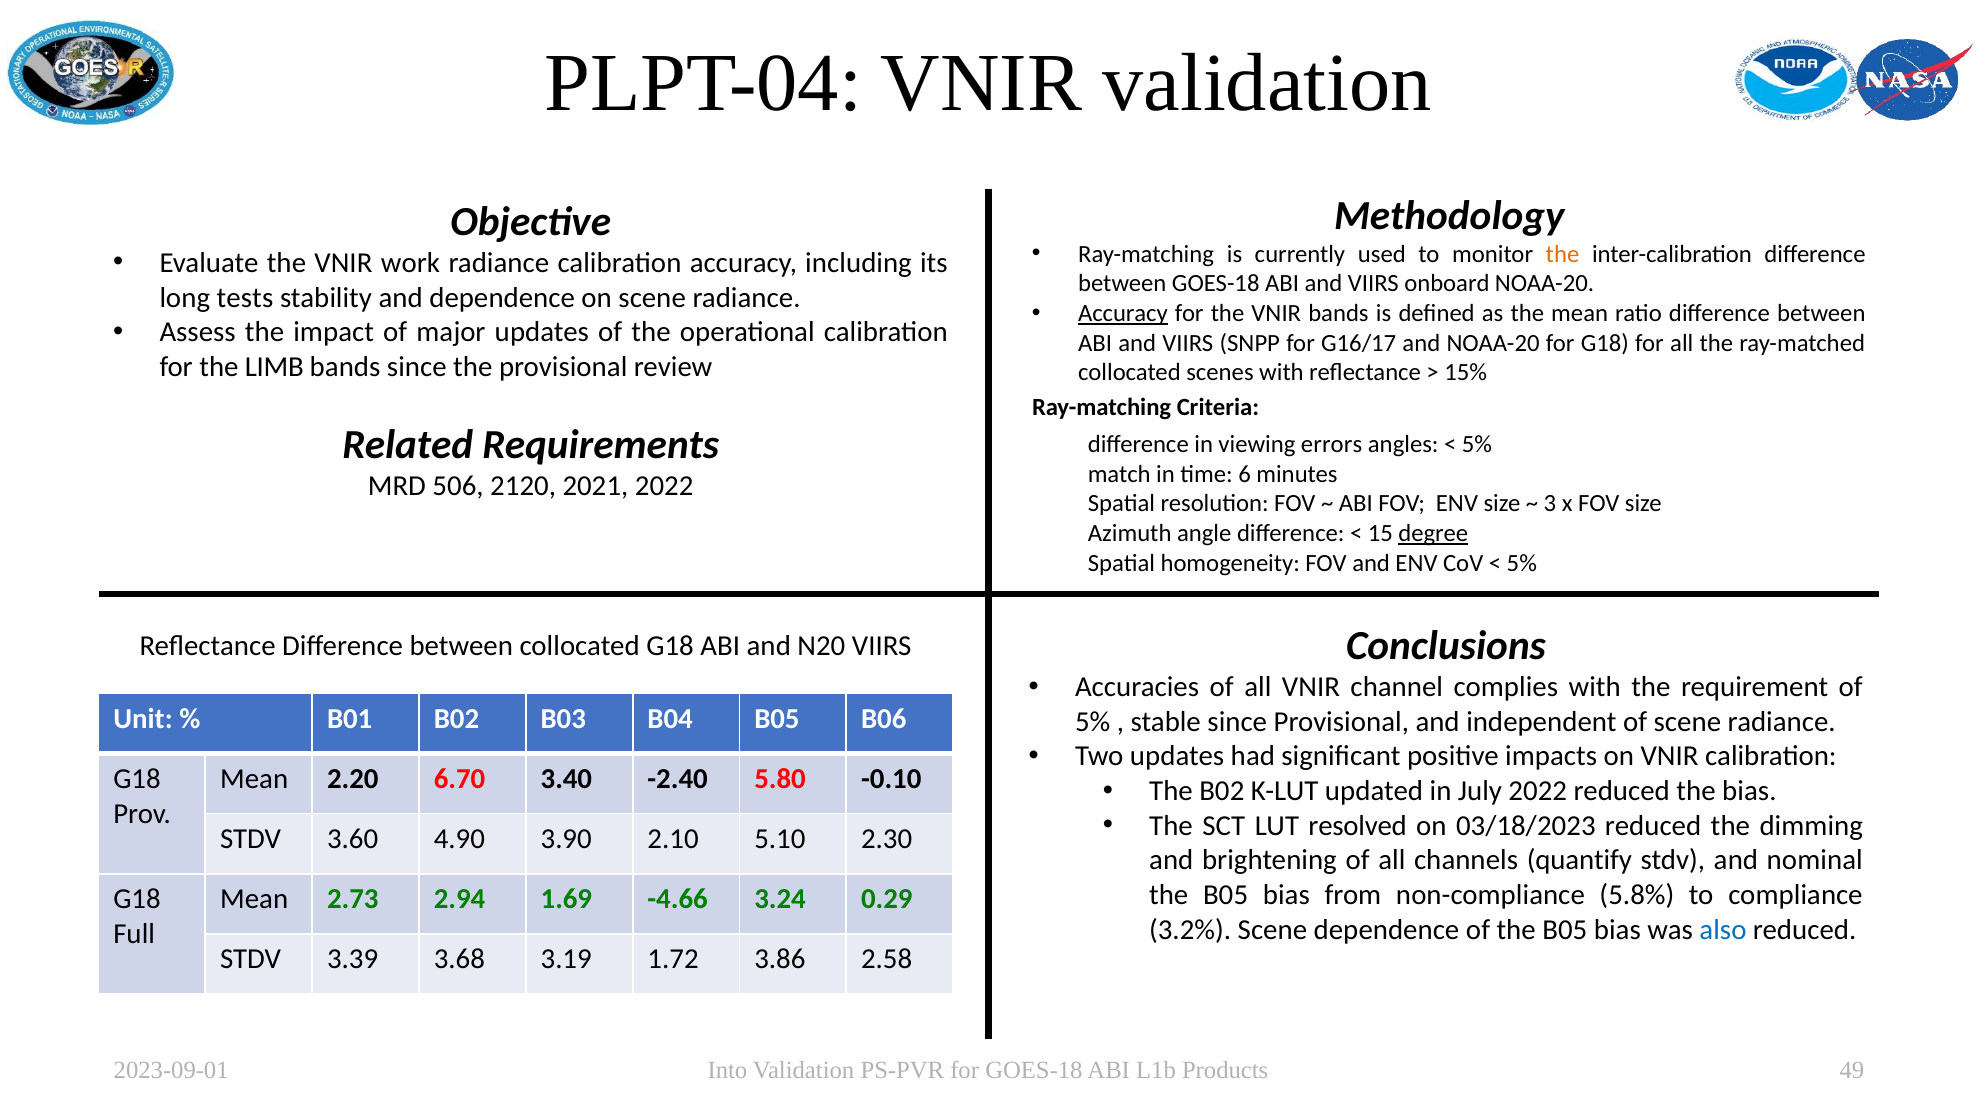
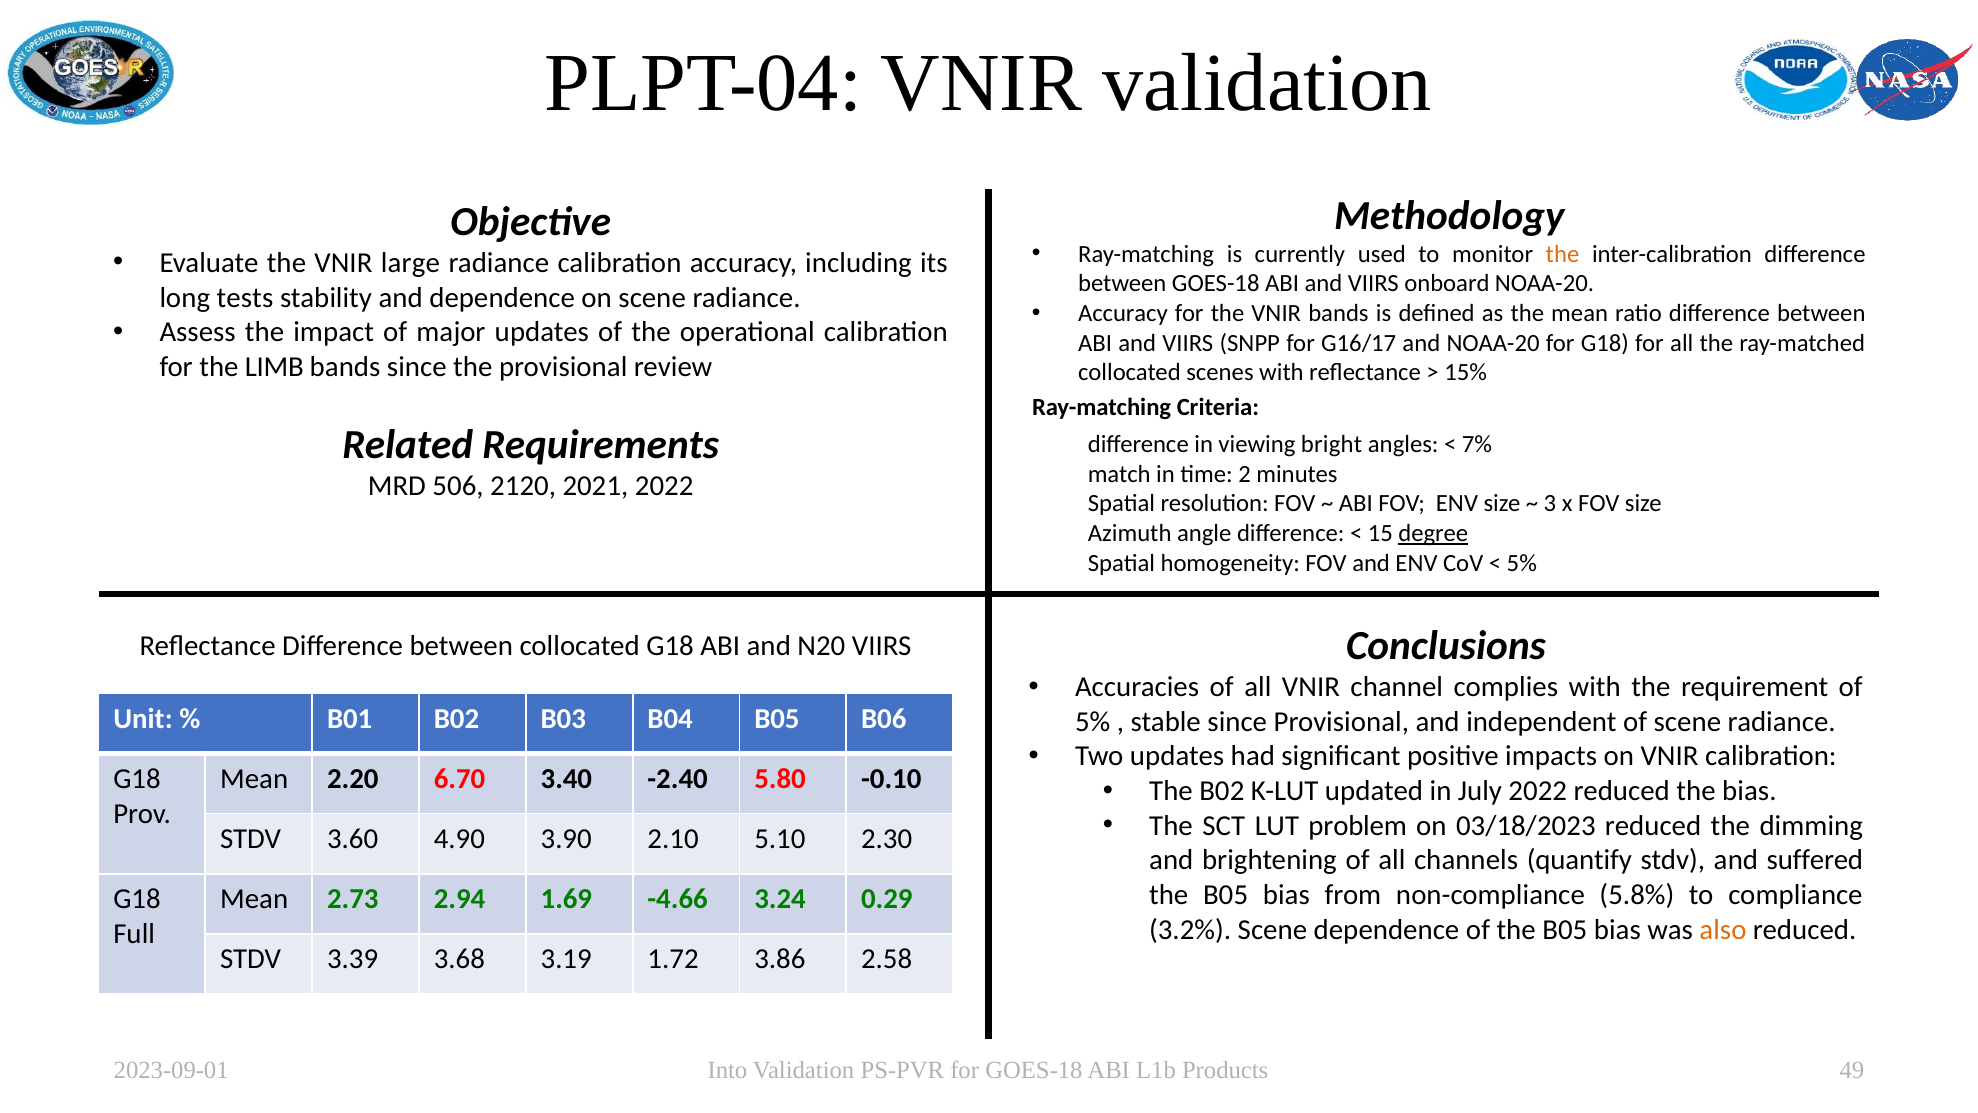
work: work -> large (410, 263)
Accuracy underline: present -> none (1123, 313)
errors: errors -> bright (1332, 444)
5%: 5% -> 7% (1477, 444)
6: 6 -> 2 (1245, 474)
resolved: resolved -> problem (1358, 825)
nominal: nominal -> suffered (1815, 860)
also colour: blue -> orange (1723, 929)
